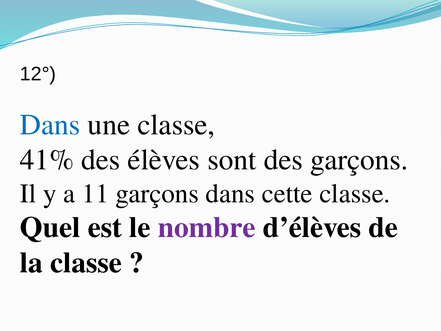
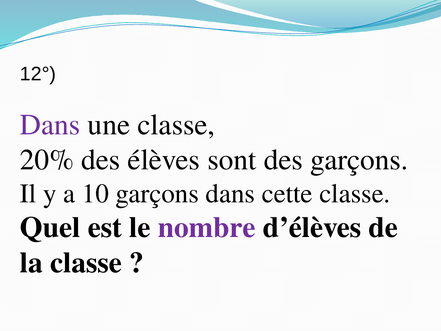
Dans colour: blue -> purple (50, 125)
41%: 41% -> 20% (47, 160)
11: 11 -> 10 (95, 193)
